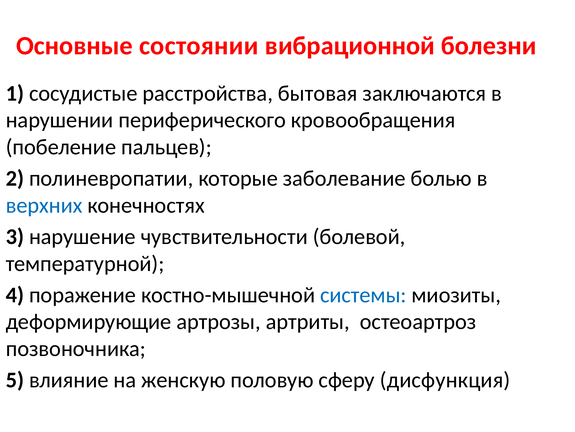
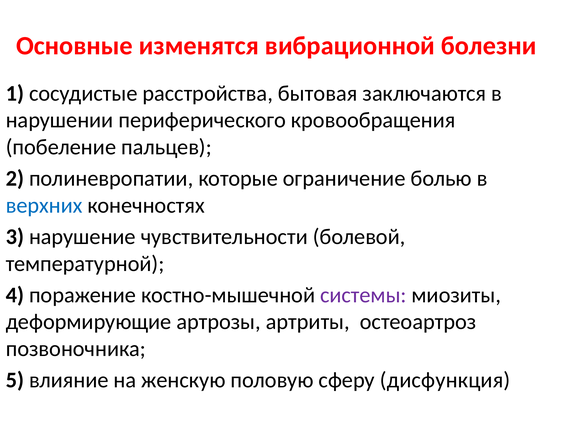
состоянии: состоянии -> изменятся (199, 46)
заболевание: заболевание -> ограничение (344, 178)
системы colour: blue -> purple (363, 295)
